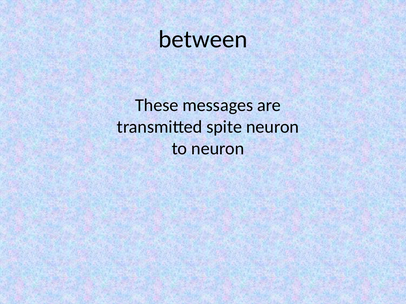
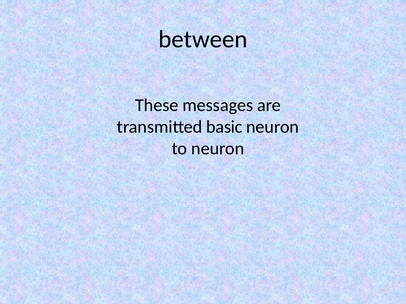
spite: spite -> basic (224, 127)
